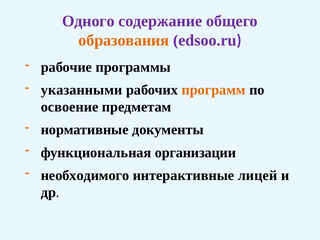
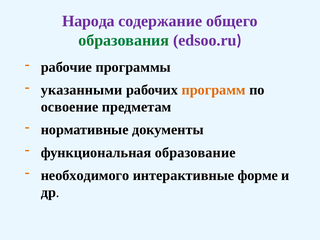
Одного: Одного -> Народа (88, 21)
образования colour: orange -> green (124, 40)
организации: организации -> образование (195, 153)
лицей: лицей -> форме (258, 175)
